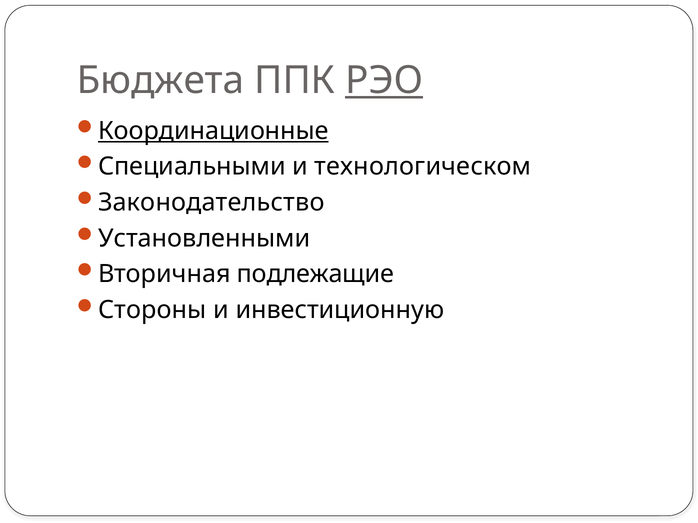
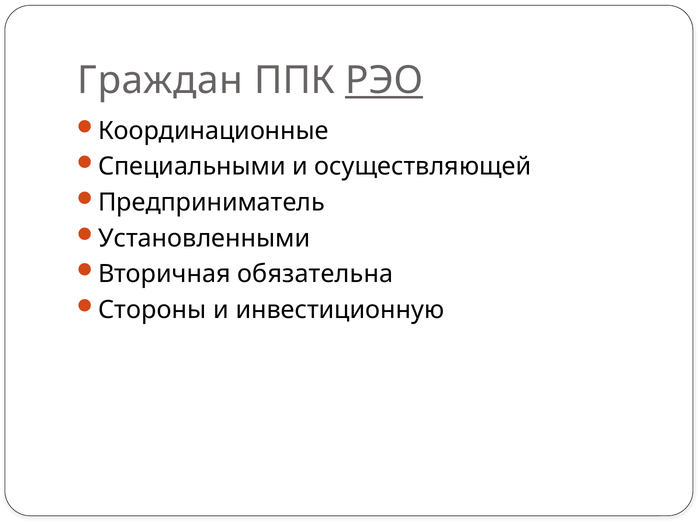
Бюджета: Бюджета -> Граждан (160, 81)
Координационные underline: present -> none (213, 131)
технологическом: технологическом -> осуществляющей (423, 167)
Законодательство: Законодательство -> Предприниматель (211, 203)
подлежащие: подлежащие -> обязательна (315, 274)
